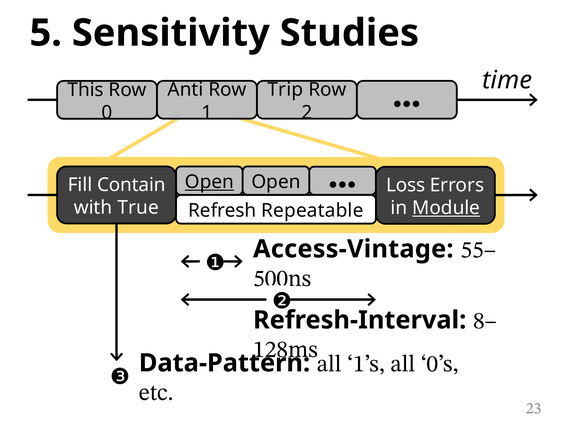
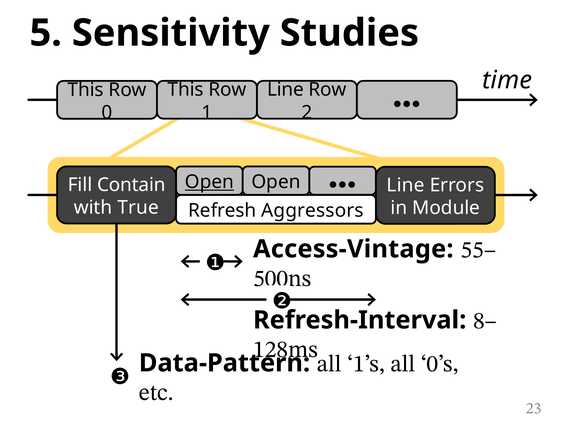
Anti: Anti -> This (186, 90)
Trip: Trip -> Line (286, 90)
Loss: Loss -> Line (406, 185)
Module underline: present -> none (446, 208)
Repeatable: Repeatable -> Aggressors (312, 211)
